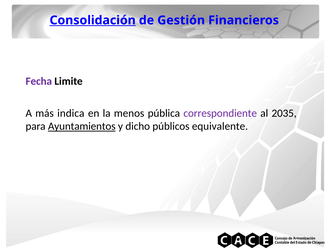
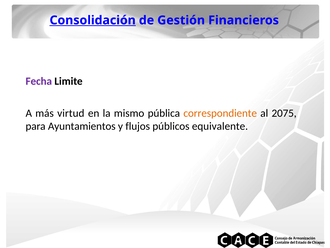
indica: indica -> virtud (71, 113)
menos: menos -> mismo (129, 113)
correspondiente colour: purple -> orange (220, 113)
2035: 2035 -> 2075 (284, 113)
Ayuntamientos underline: present -> none (82, 126)
dicho: dicho -> flujos (138, 126)
